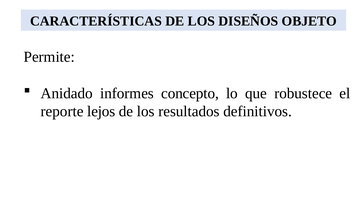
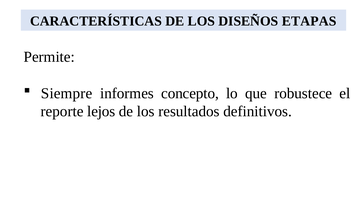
OBJETO: OBJETO -> ETAPAS (309, 21)
Anidado: Anidado -> Siempre (67, 93)
